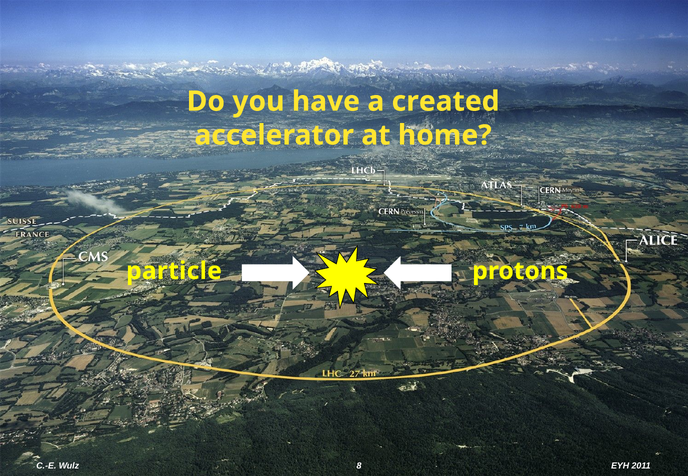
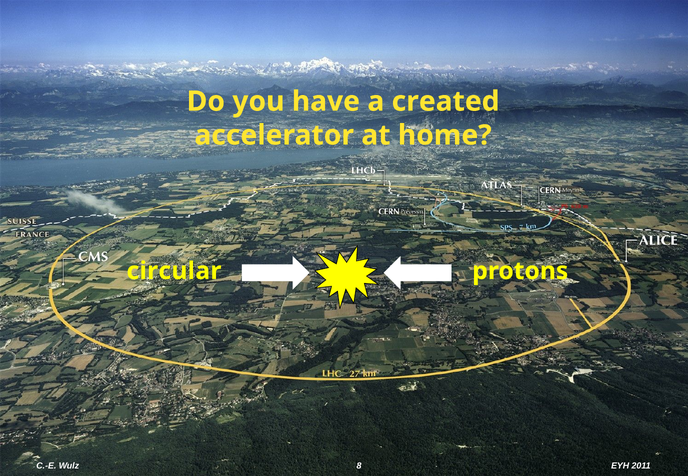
particle: particle -> circular (174, 271)
